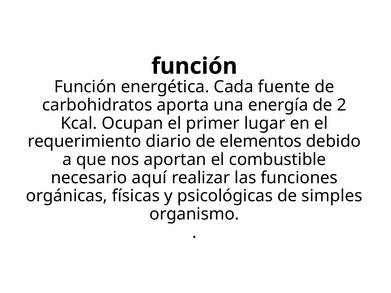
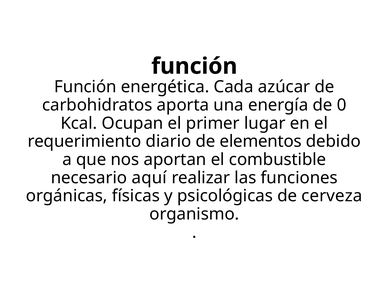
fuente: fuente -> azúcar (284, 87)
2: 2 -> 0 (342, 105)
simples: simples -> cerveza (332, 196)
